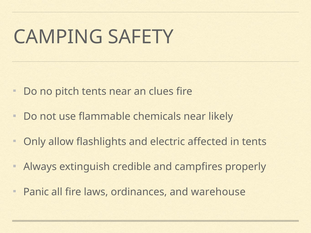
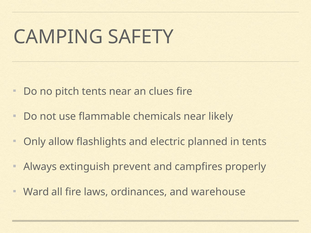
affected: affected -> planned (208, 142)
credible: credible -> prevent (132, 167)
Panic: Panic -> Ward (36, 192)
